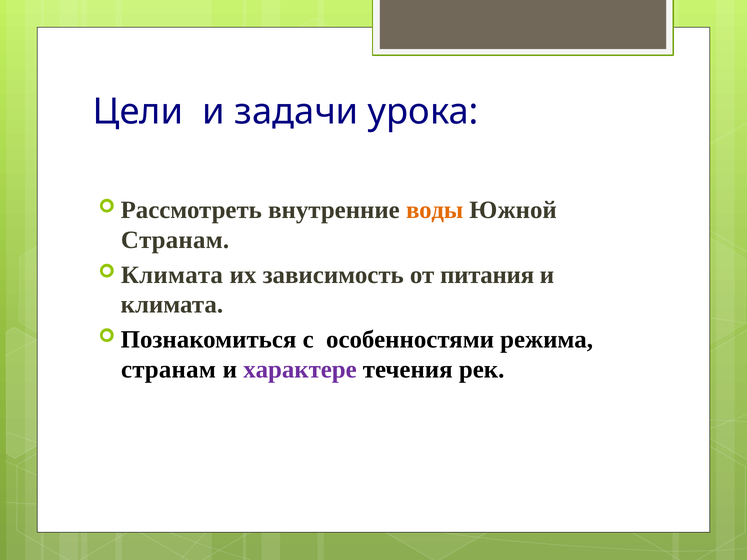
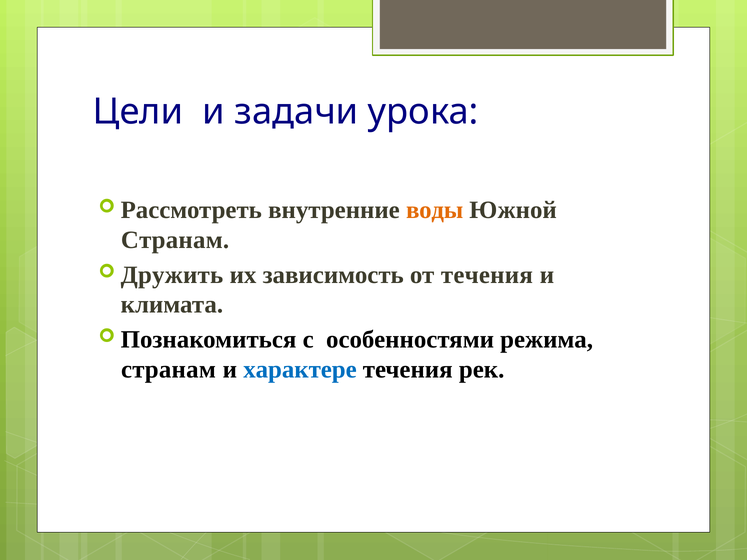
Климата: Климата -> Дружить (172, 275)
от питания: питания -> течения (487, 275)
характере colour: purple -> blue (300, 370)
